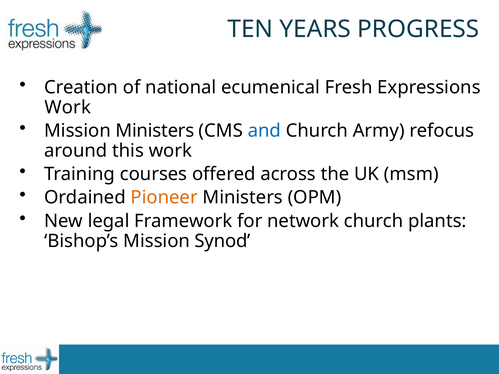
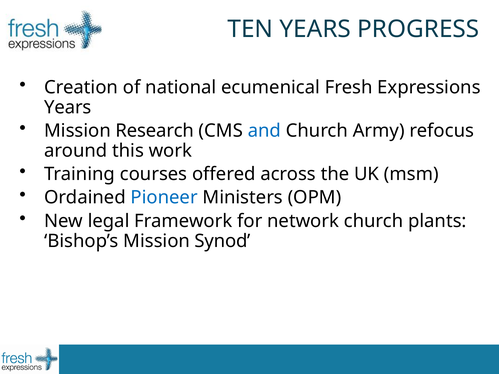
Work: Work -> Years (68, 107)
Mission Ministers: Ministers -> Research (155, 131)
Pioneer colour: orange -> blue (164, 198)
